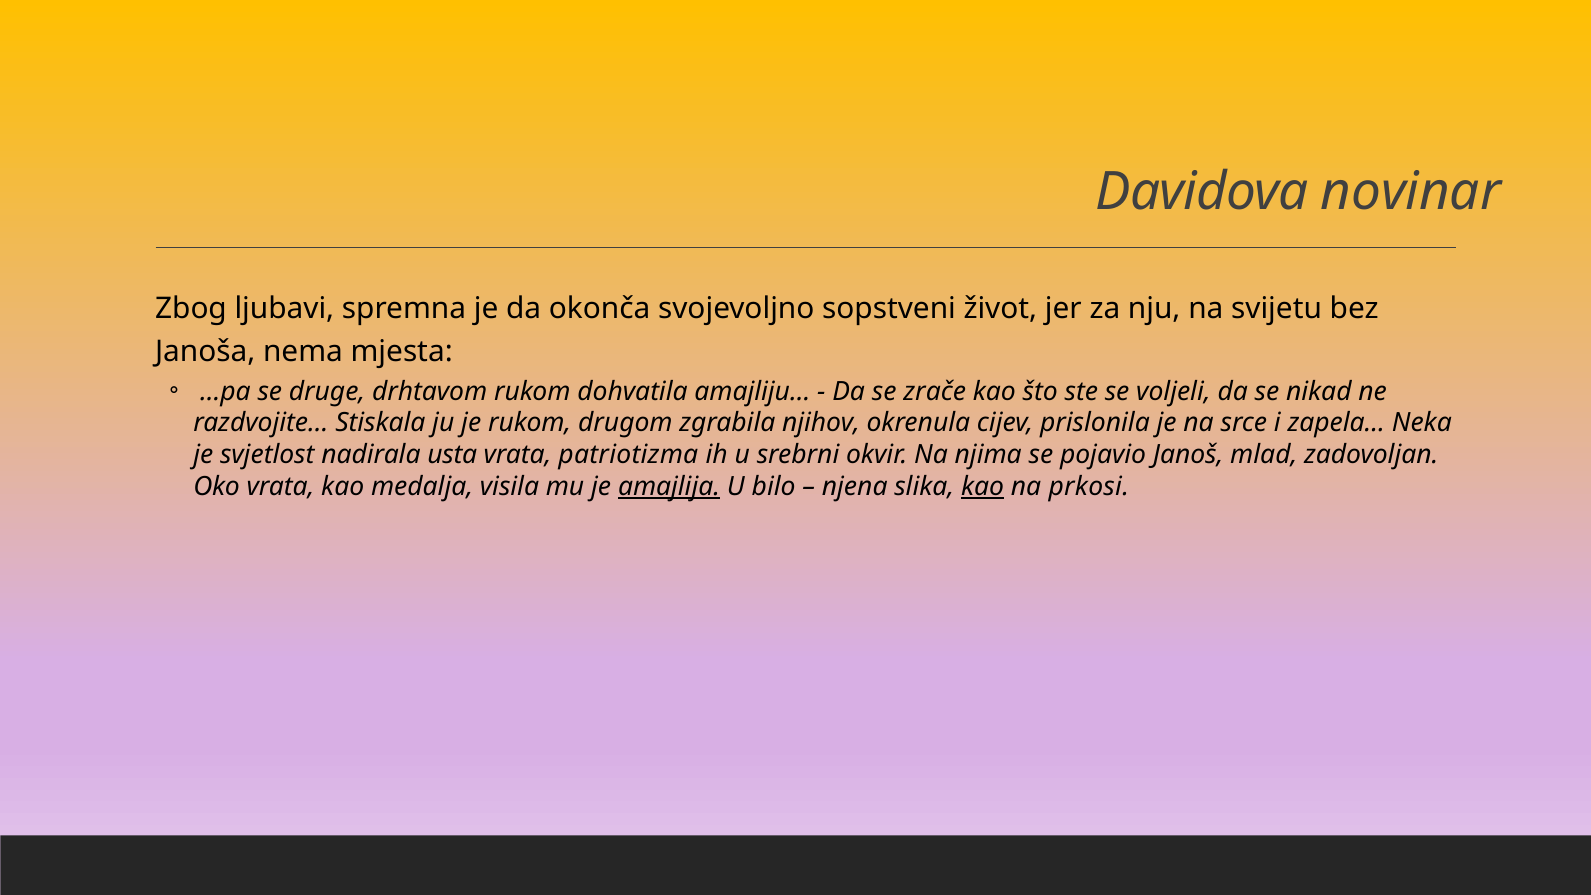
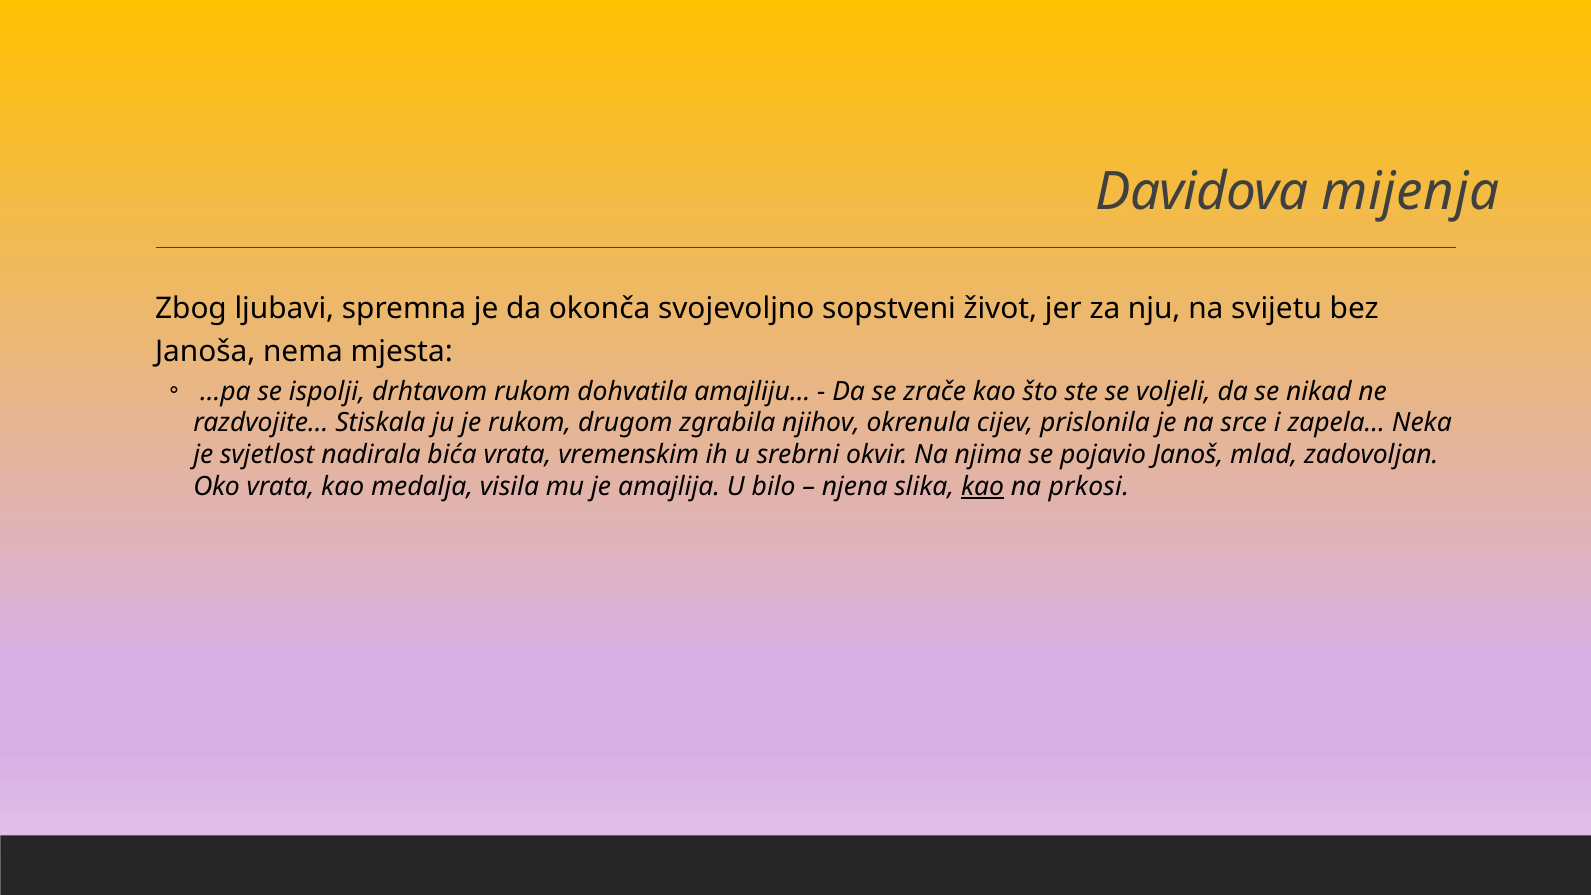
novinar: novinar -> mijenja (1411, 192)
druge: druge -> ispolji (327, 391)
usta: usta -> bića (452, 455)
patriotizma: patriotizma -> vremenskim (629, 455)
amajlija underline: present -> none (669, 487)
